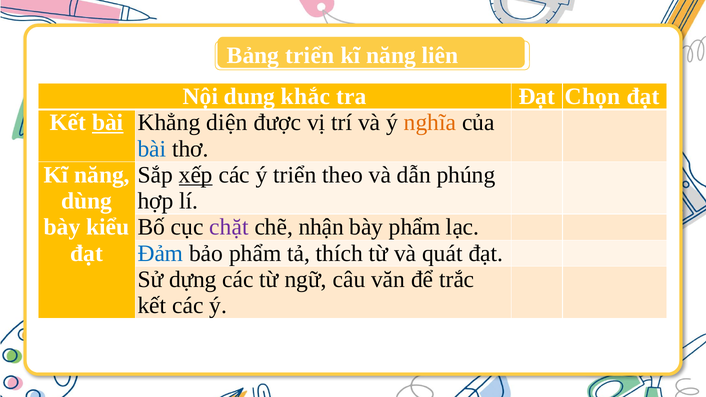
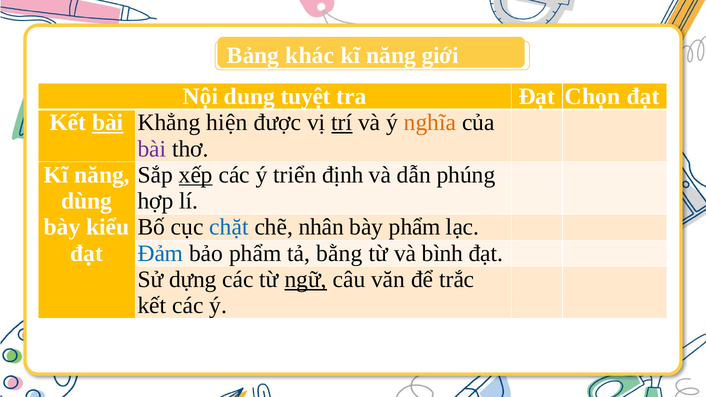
Bảng triển: triển -> khác (310, 56)
liên: liên -> giới (440, 56)
khắc: khắc -> tuyệt (306, 96)
diện: diện -> hiện (227, 123)
trí underline: none -> present (342, 123)
bài colour: blue -> purple (152, 149)
theo: theo -> định (343, 175)
chặt colour: purple -> blue (229, 227)
nhận: nhận -> nhân (321, 227)
thích: thích -> bằng (339, 253)
quát: quát -> bình (443, 253)
ngữ underline: none -> present (306, 280)
